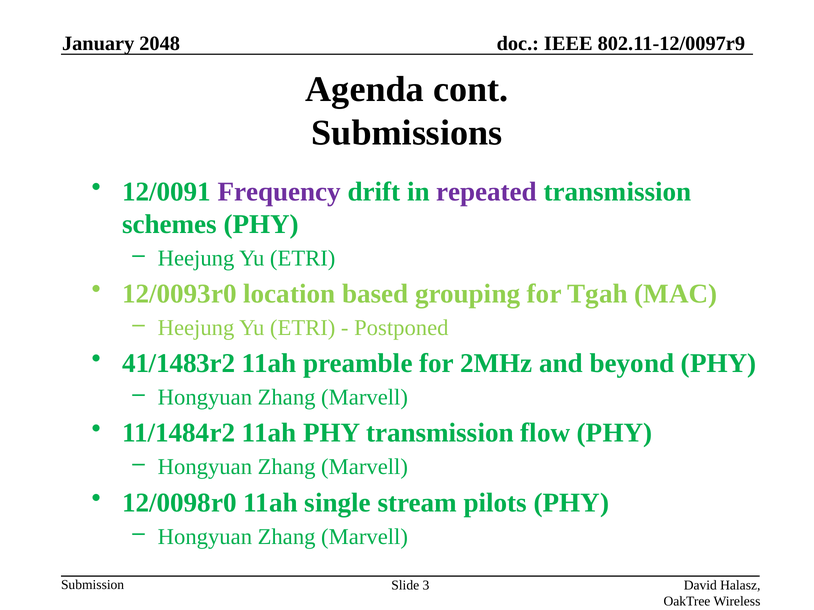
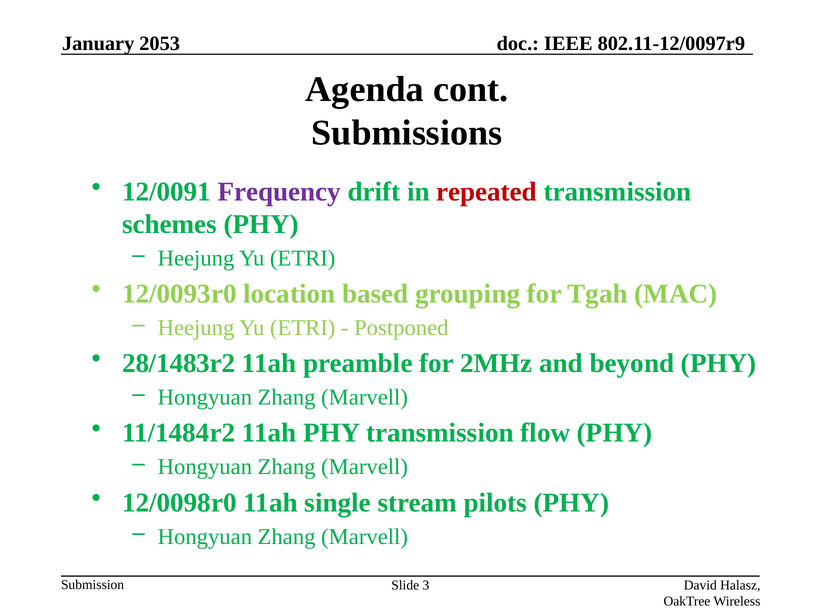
2048: 2048 -> 2053 (160, 43)
repeated colour: purple -> red (487, 192)
41/1483r2: 41/1483r2 -> 28/1483r2 (179, 364)
